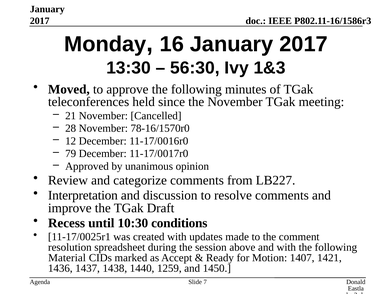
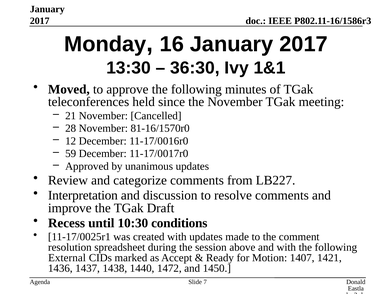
56:30: 56:30 -> 36:30 (195, 68)
1&3: 1&3 -> 1&1 (270, 68)
78-16/1570r0: 78-16/1570r0 -> 81-16/1570r0 (160, 128)
79: 79 -> 59 (71, 154)
unanimous opinion: opinion -> updates (192, 166)
Material: Material -> External (67, 258)
1259: 1259 -> 1472 (169, 268)
